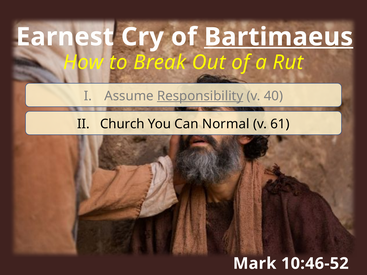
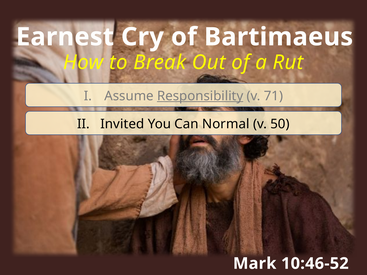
Bartimaeus underline: present -> none (279, 37)
40: 40 -> 71 (273, 96)
Church: Church -> Invited (122, 124)
61: 61 -> 50 (280, 124)
